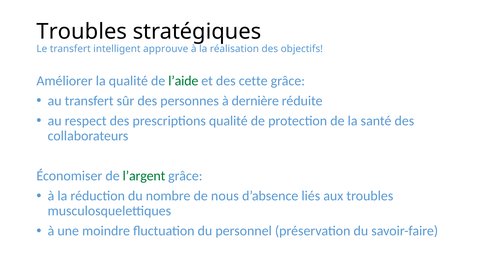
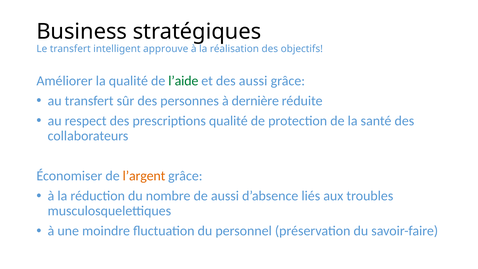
Troubles: Troubles -> Business (82, 32)
des cette: cette -> aussi (253, 81)
l’argent colour: green -> orange (144, 176)
de nous: nous -> aussi (225, 196)
